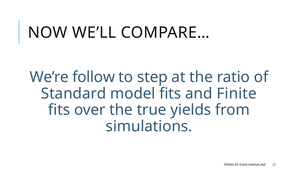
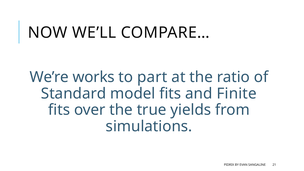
follow: follow -> works (94, 77)
step: step -> part (152, 77)
